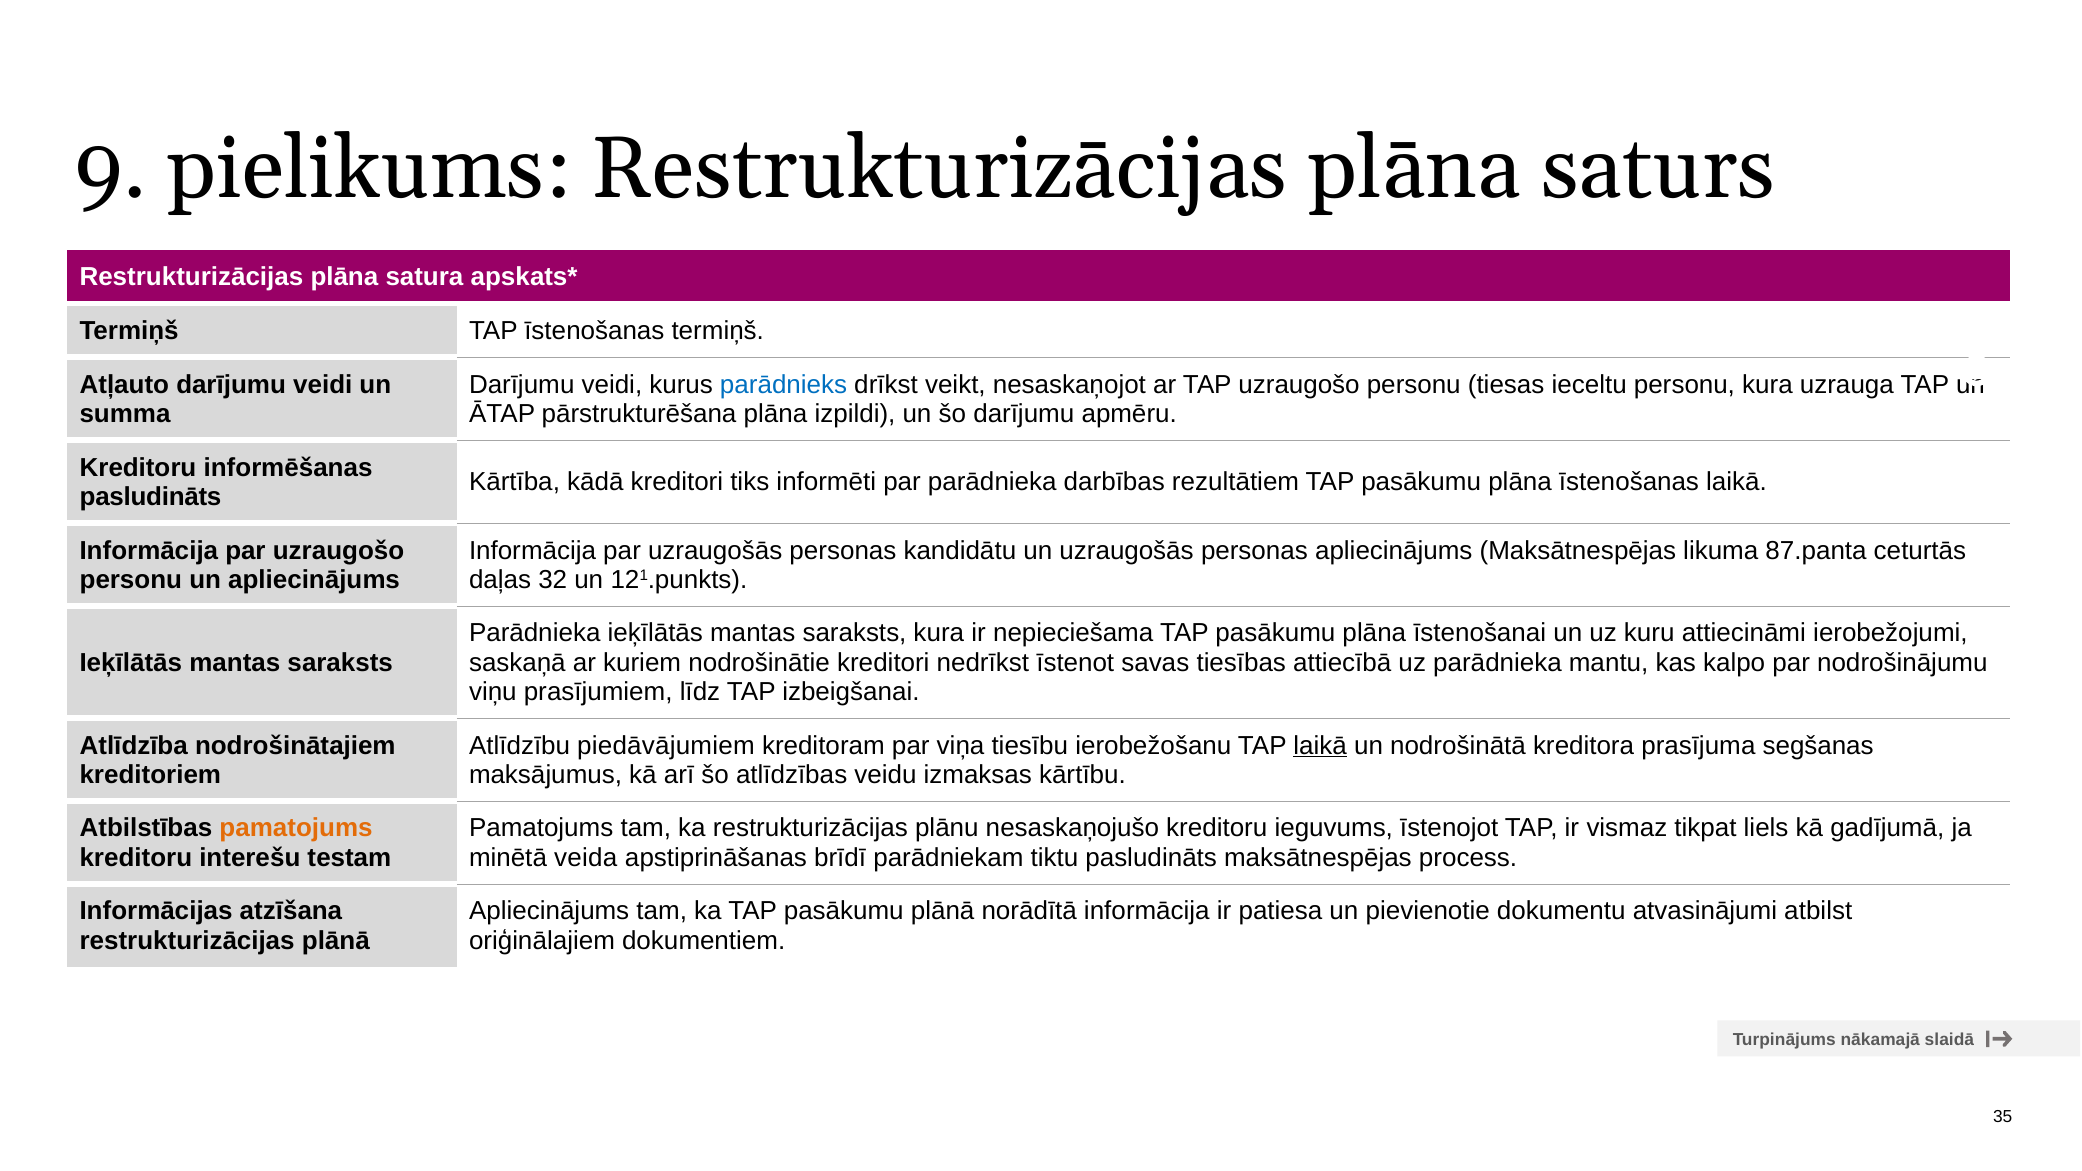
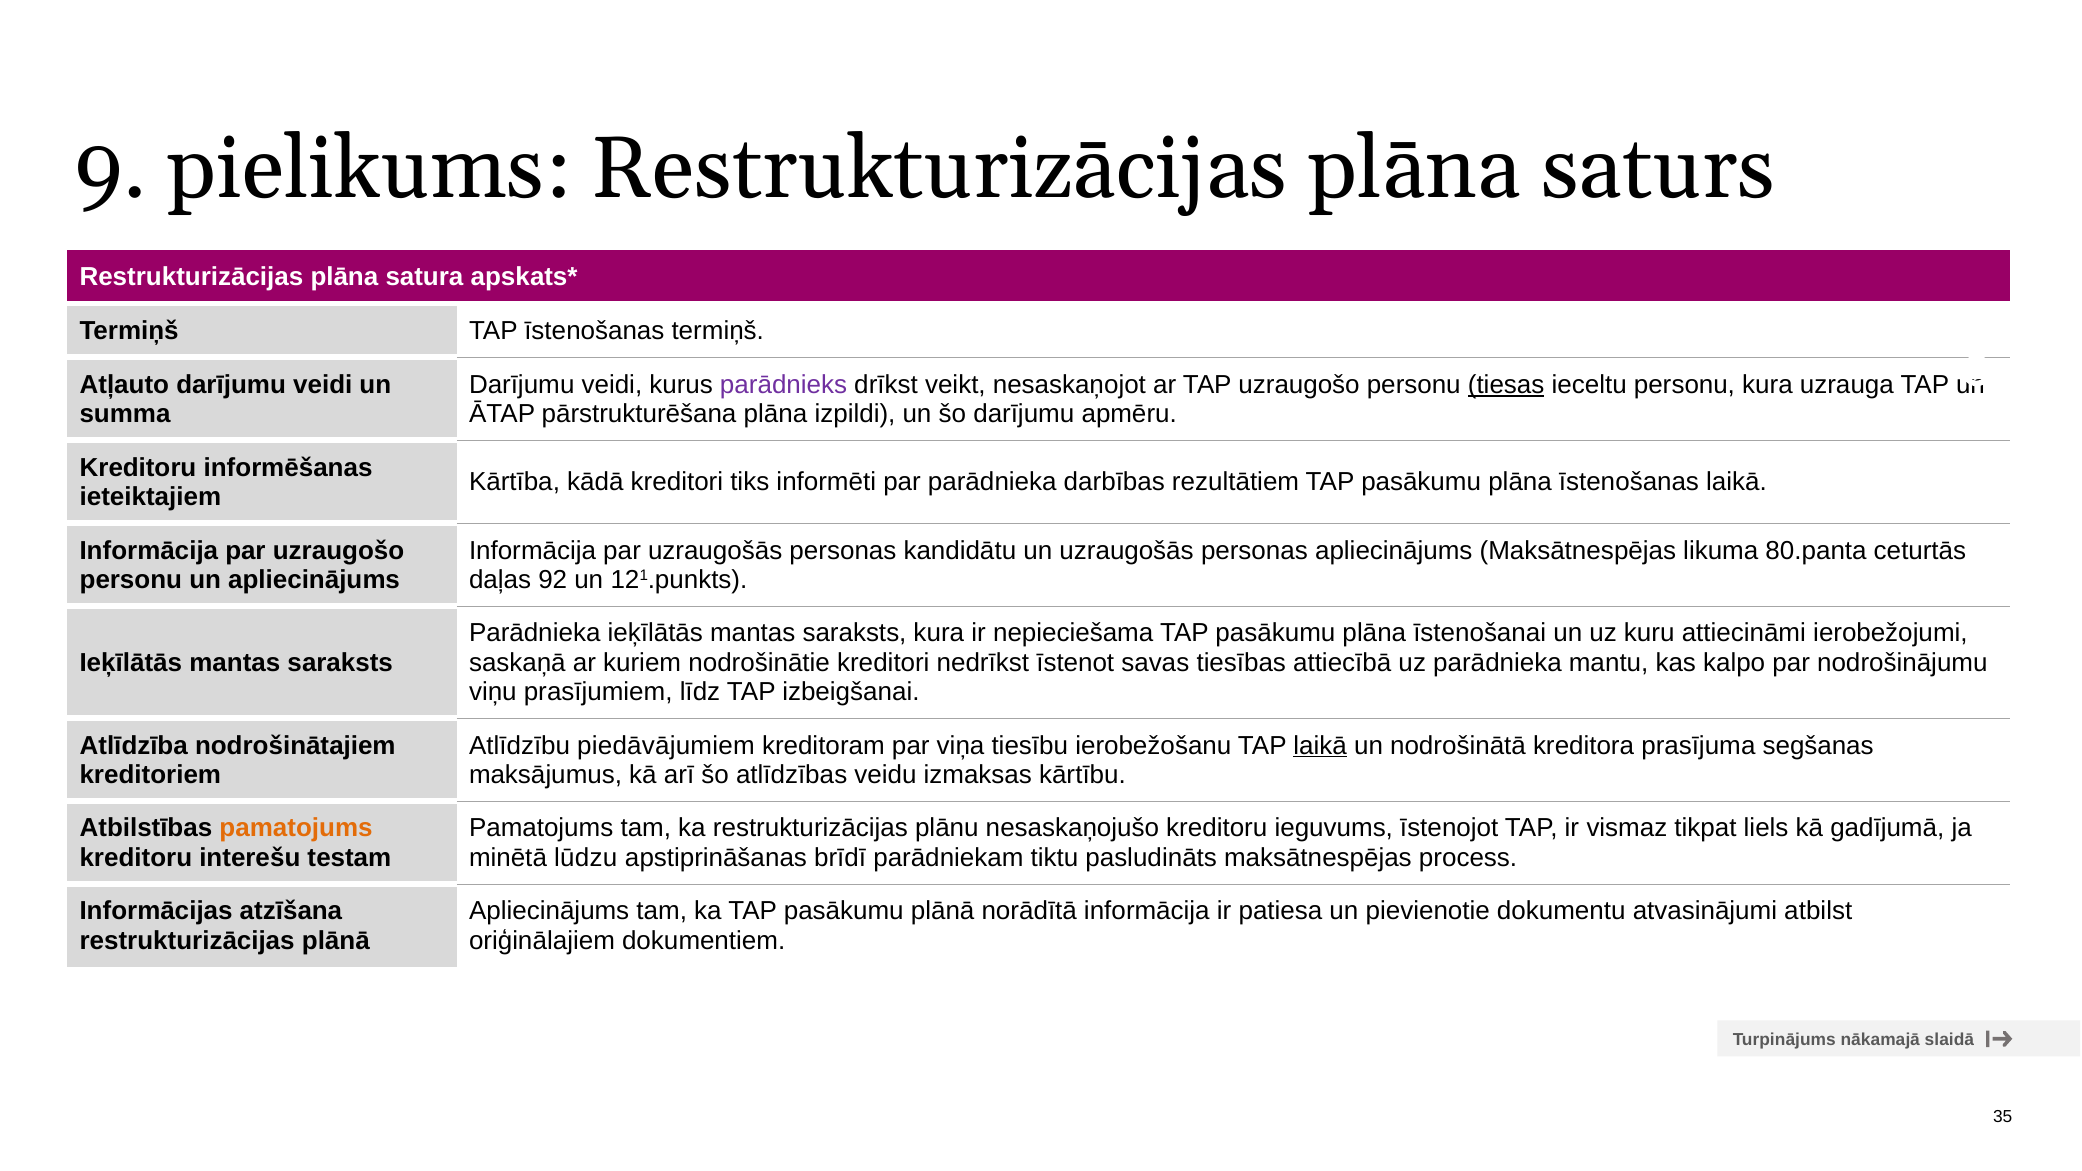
parādnieks colour: blue -> purple (784, 385)
tiesas underline: none -> present (1506, 385)
pasludināts: pasludināts -> ieteiktajiem (150, 497)
87.panta: 87.panta -> 80.panta (1816, 551)
32: 32 -> 92 (553, 580)
veida: veida -> lūdzu (586, 858)
